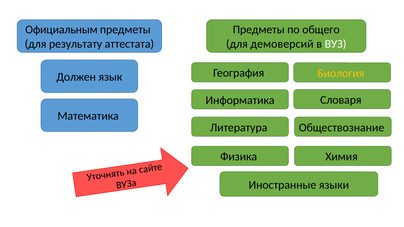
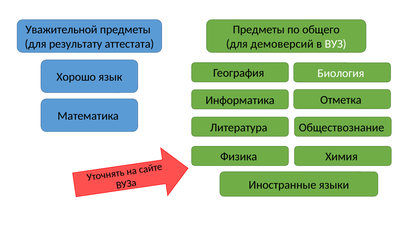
Официальным: Официальным -> Уважительной (61, 30)
Биология colour: yellow -> white (341, 73)
Должен: Должен -> Хорошо (76, 77)
Словаря: Словаря -> Отметка (341, 100)
